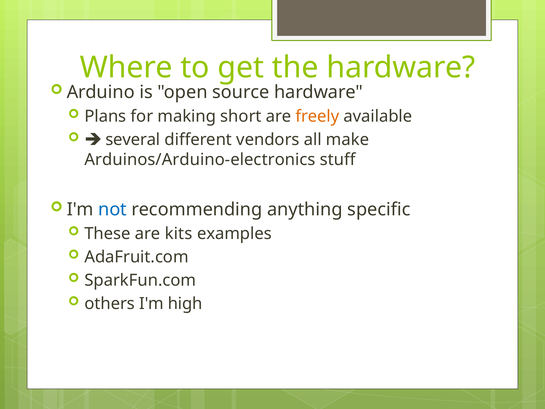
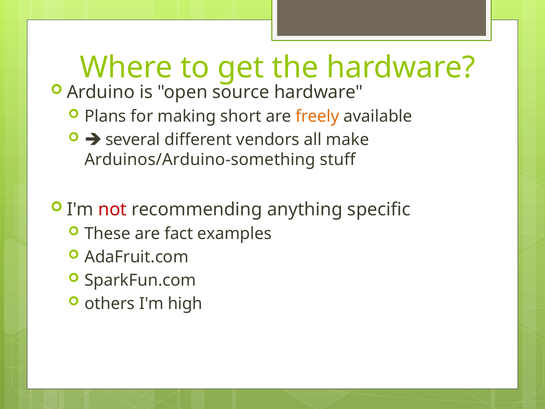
Arduinos/Arduino-electronics: Arduinos/Arduino-electronics -> Arduinos/Arduino-something (200, 159)
not colour: blue -> red (112, 209)
kits: kits -> fact (179, 234)
